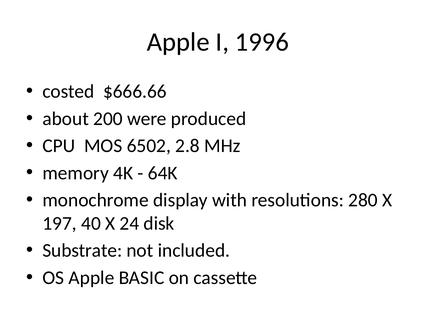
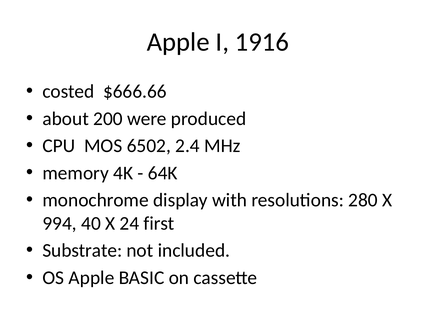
1996: 1996 -> 1916 (262, 42)
2.8: 2.8 -> 2.4 (187, 146)
197: 197 -> 994 (60, 223)
disk: disk -> first (159, 223)
